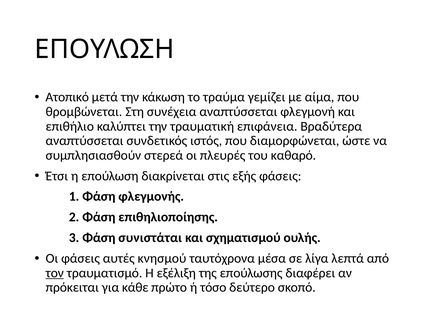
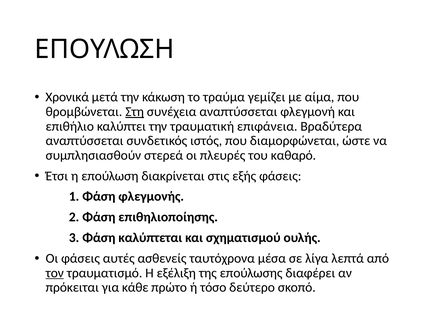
Ατοπικό: Ατοπικό -> Χρονικά (67, 97)
Στη underline: none -> present (135, 112)
συνιστάται: συνιστάται -> καλύπτεται (150, 238)
κνησμού: κνησμού -> ασθενείς (162, 258)
